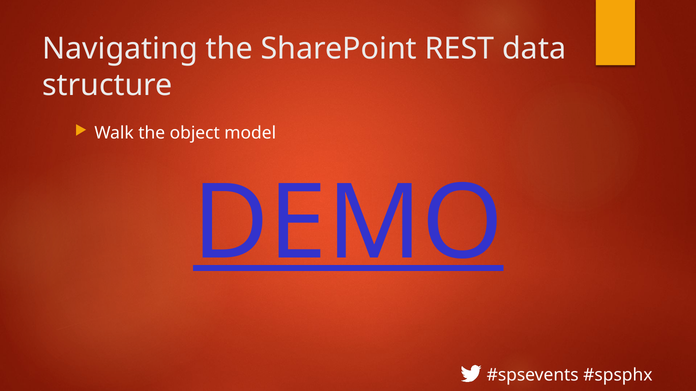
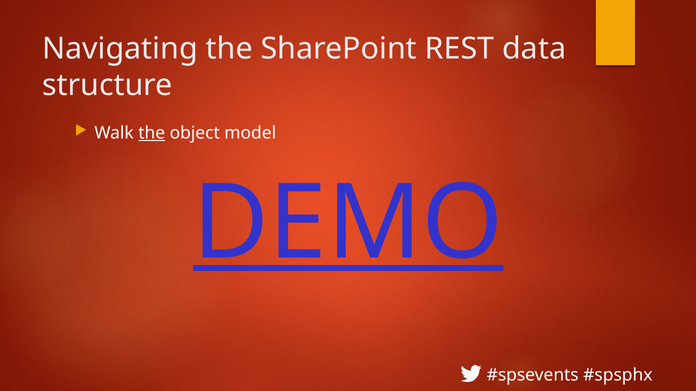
the underline: none -> present (152, 133)
